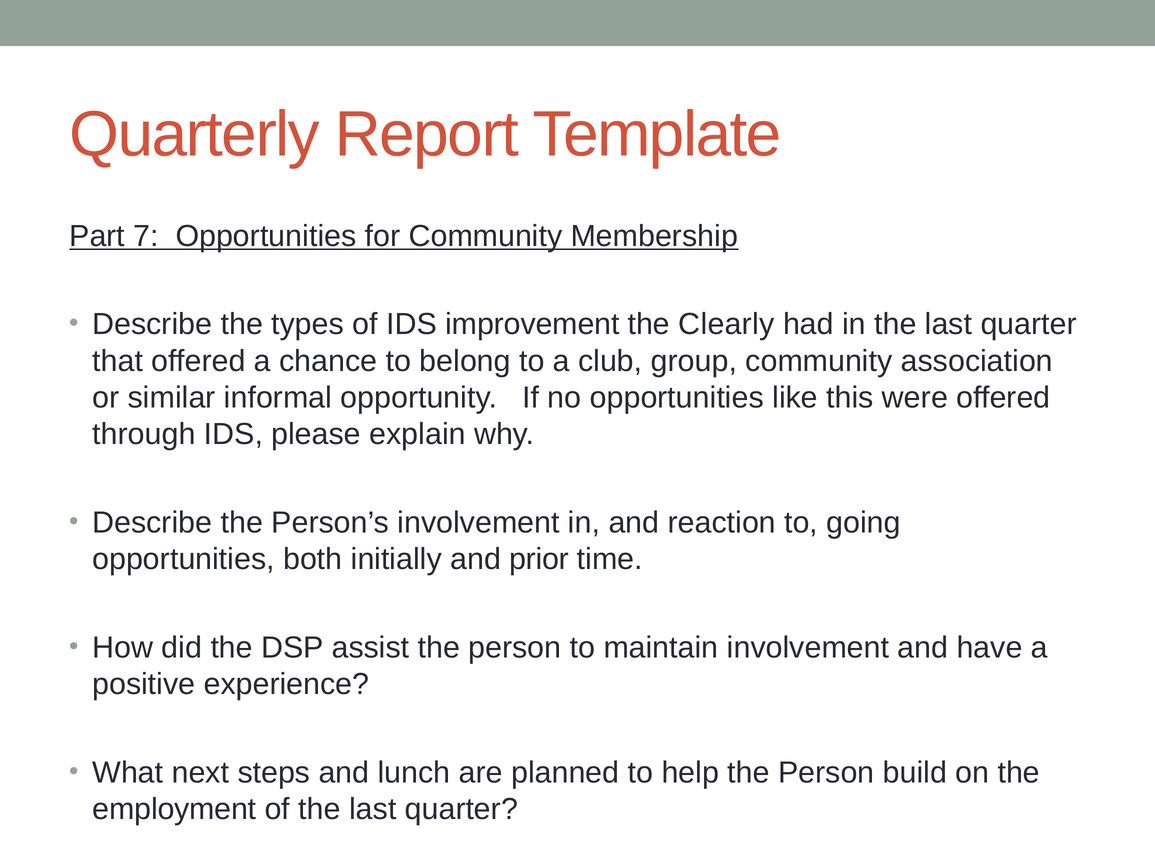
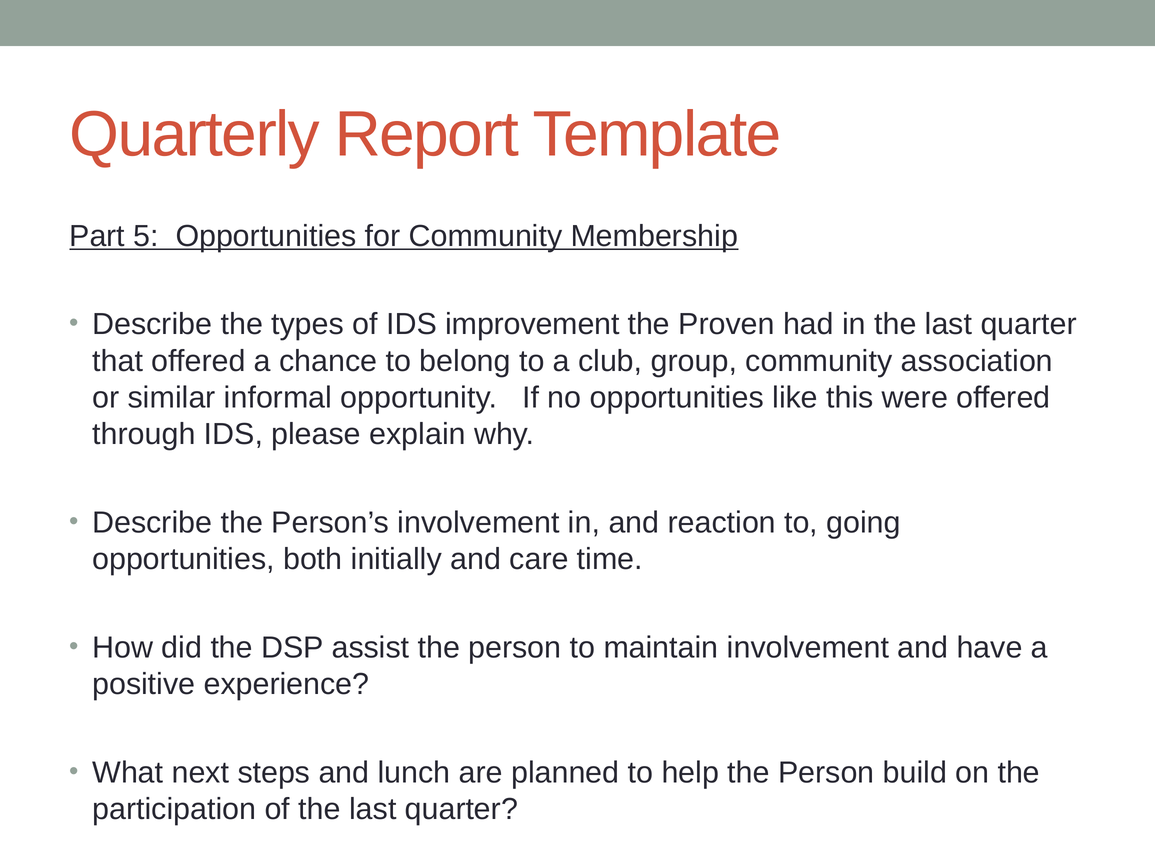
7: 7 -> 5 (146, 236)
Clearly: Clearly -> Proven (727, 325)
prior: prior -> care (539, 559)
employment: employment -> participation (174, 809)
